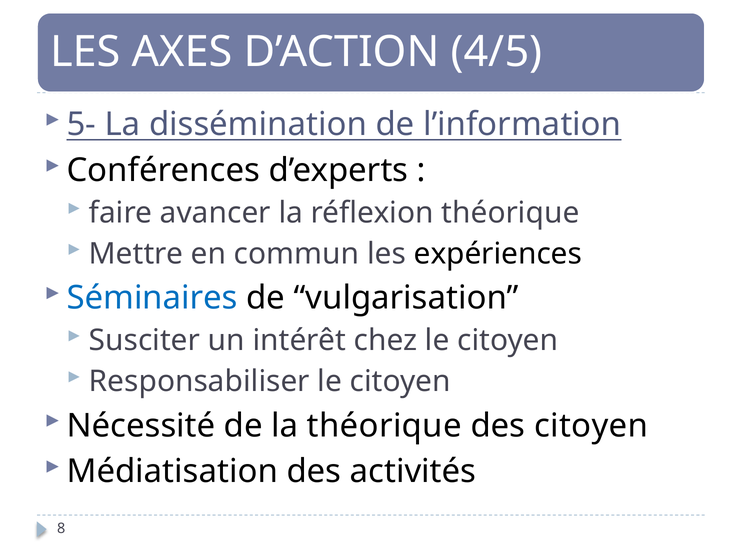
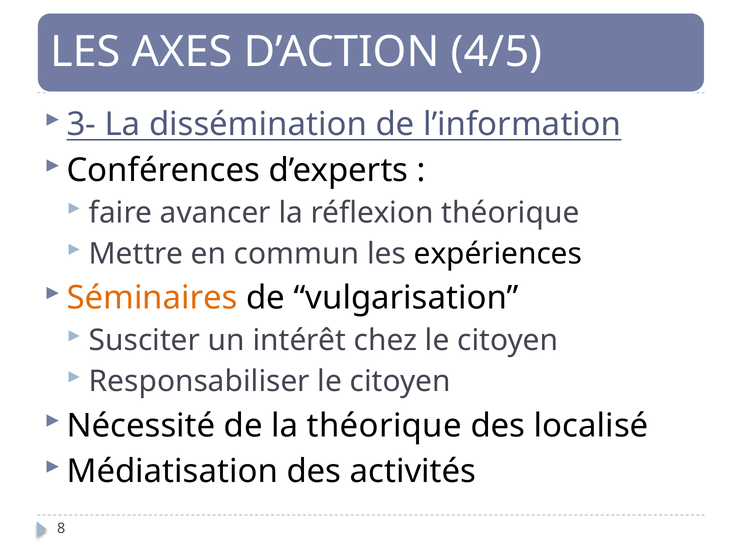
5-: 5- -> 3- (81, 125)
Séminaires colour: blue -> orange (152, 298)
des citoyen: citoyen -> localisé (591, 426)
